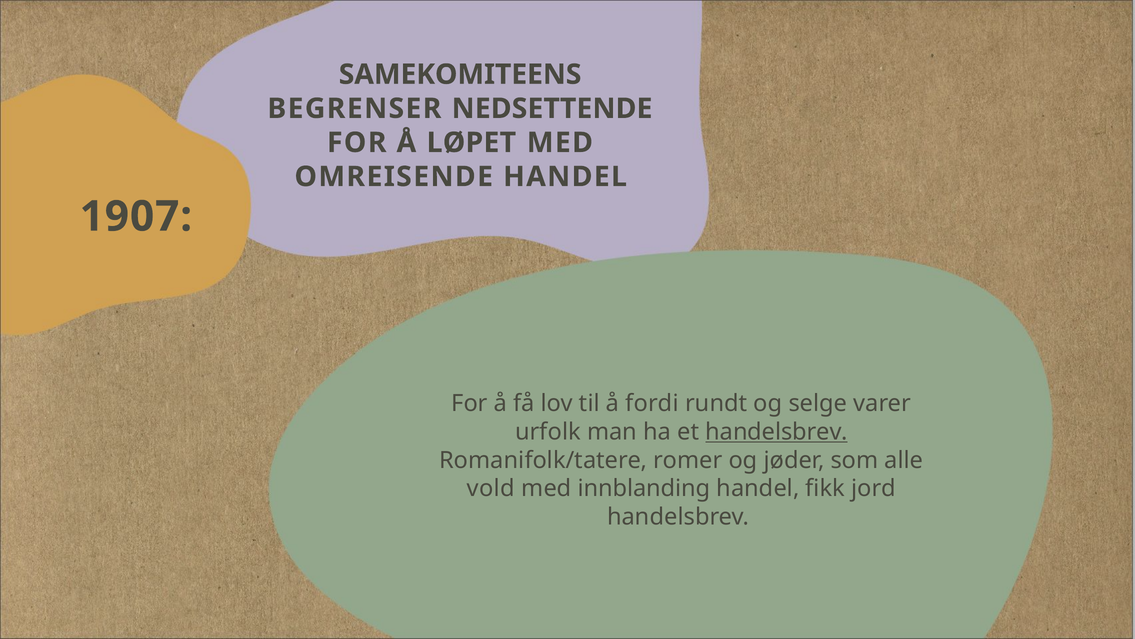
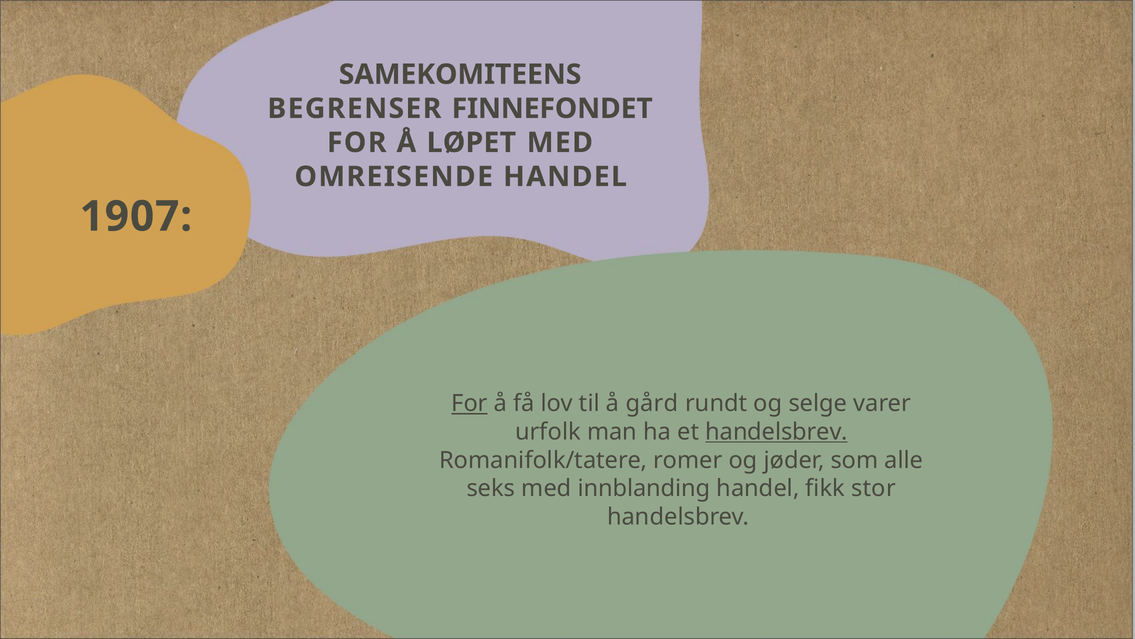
NEDSETTENDE: NEDSETTENDE -> FINNEFONDET (552, 108)
For underline: none -> present (469, 403)
fordi: fordi -> gård (652, 403)
vold: vold -> seks (491, 488)
jord: jord -> stor (873, 488)
